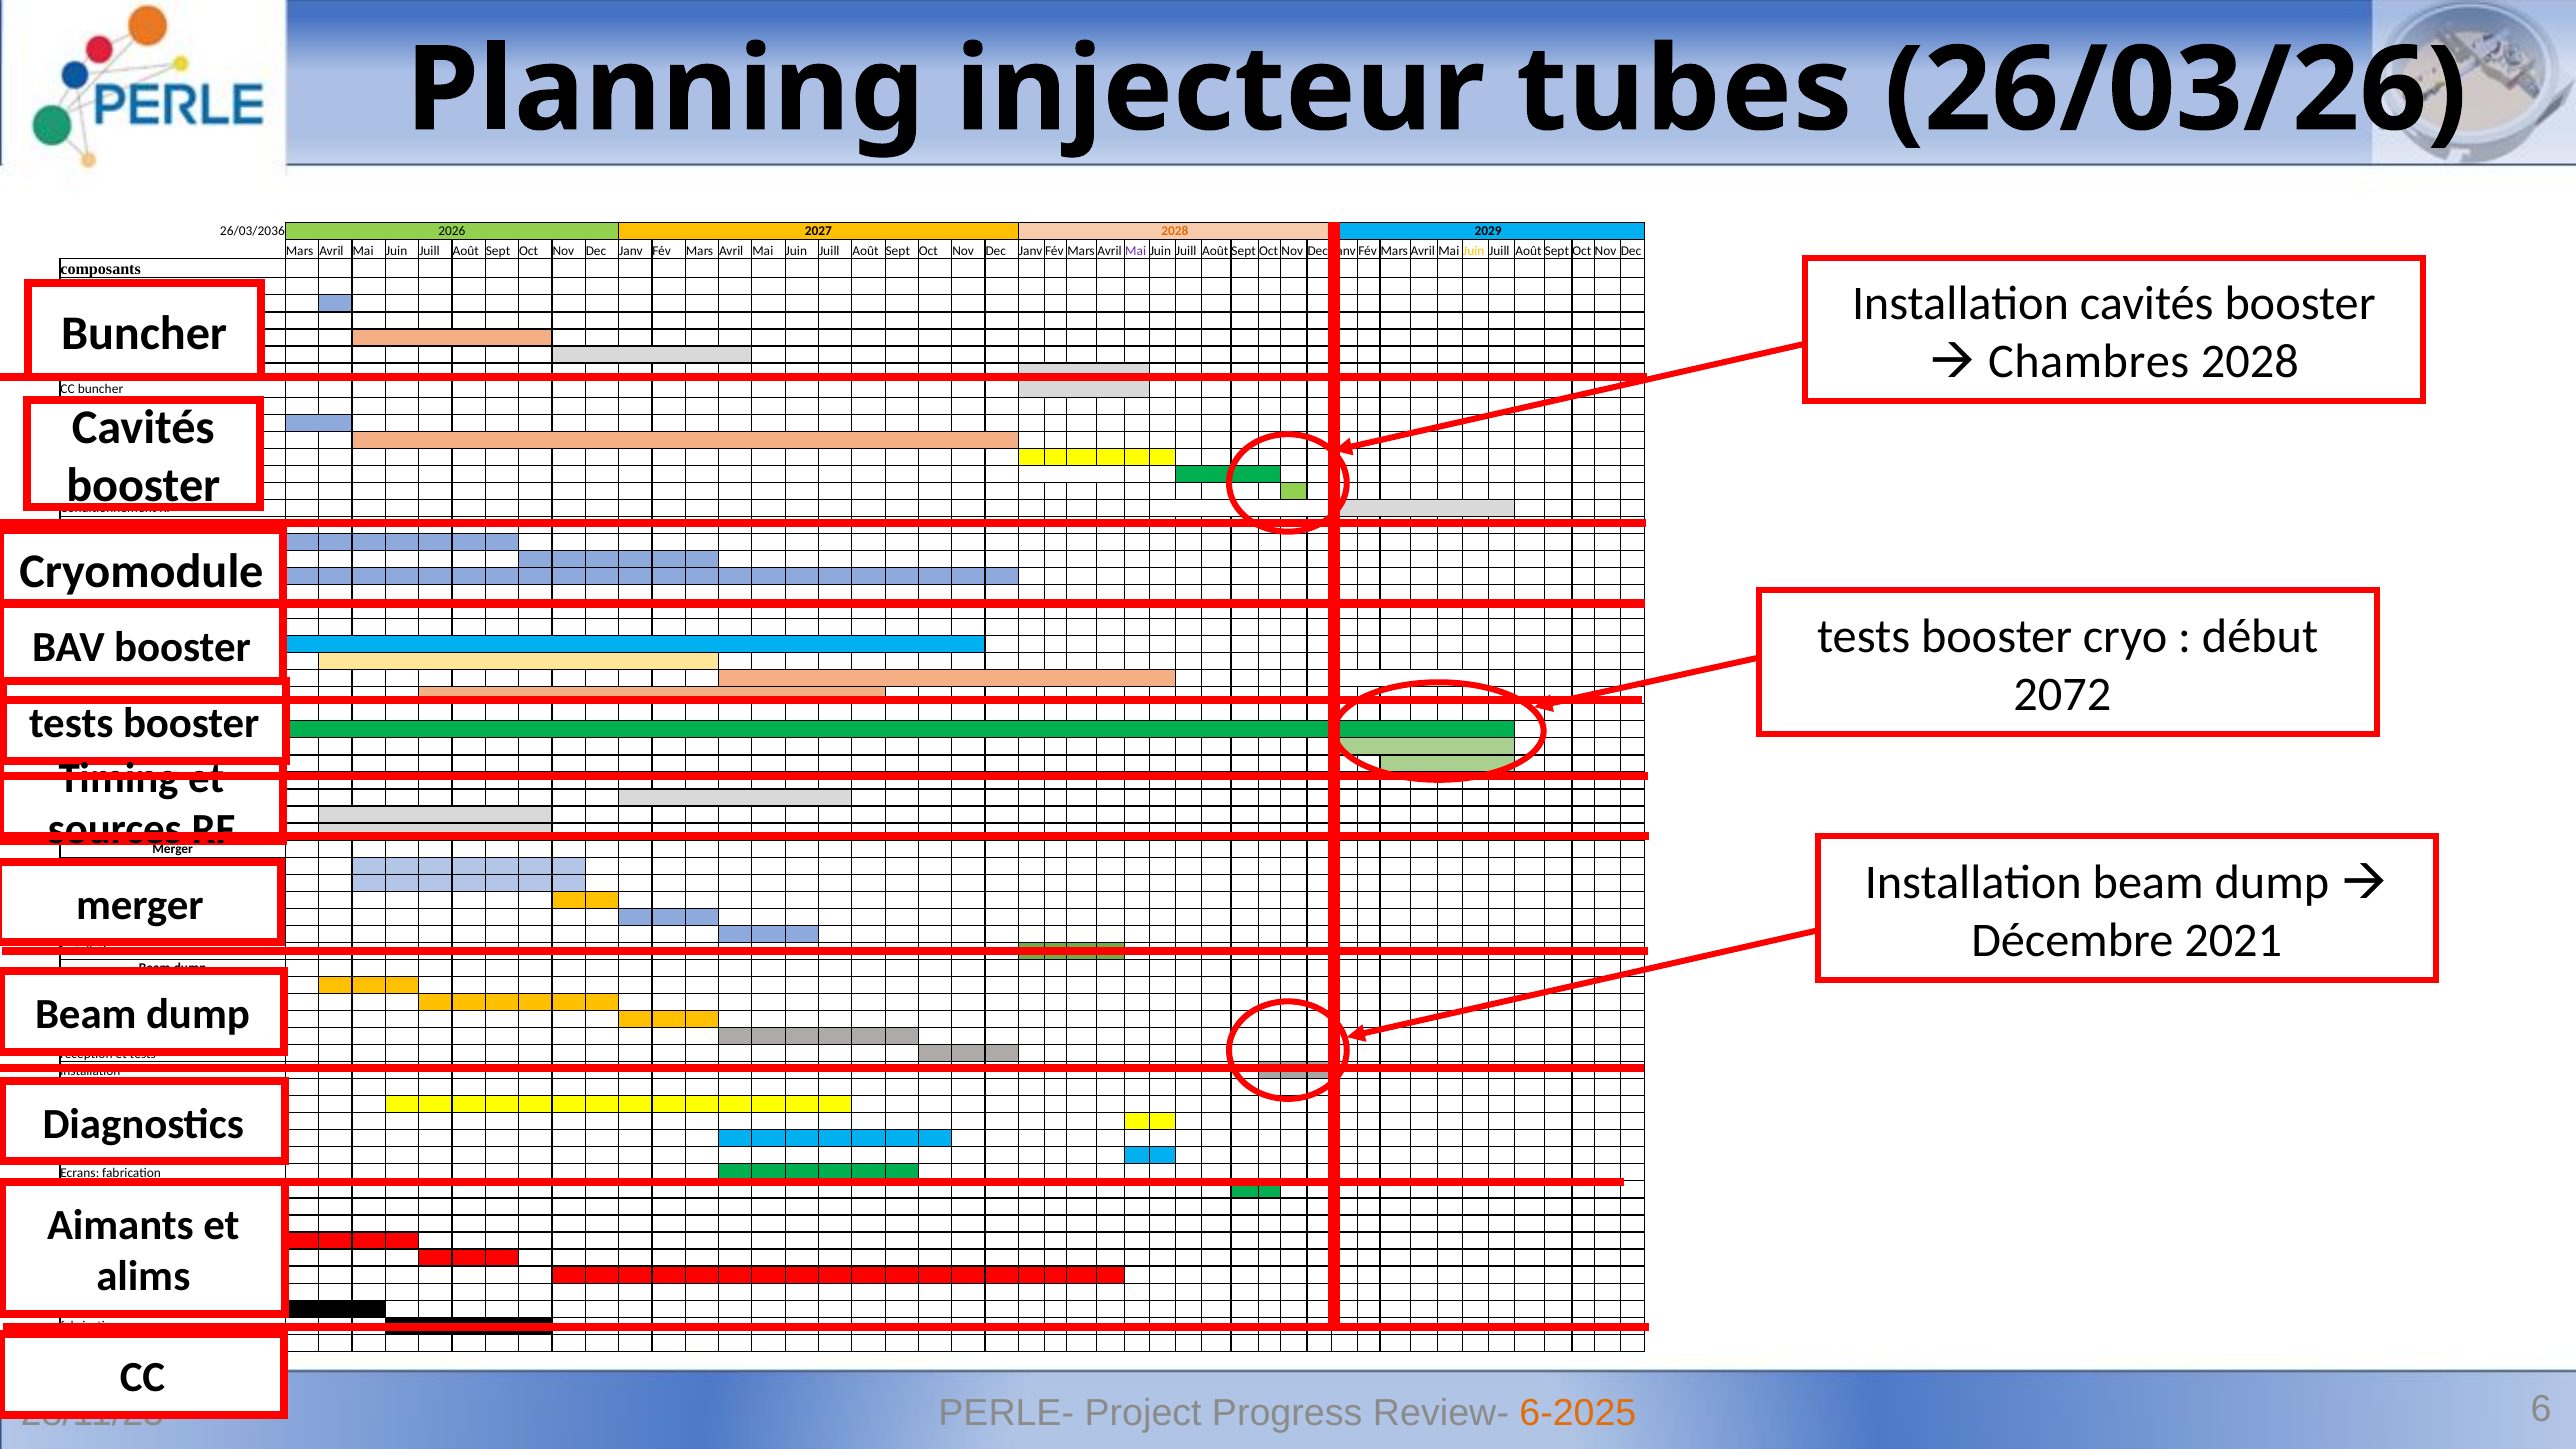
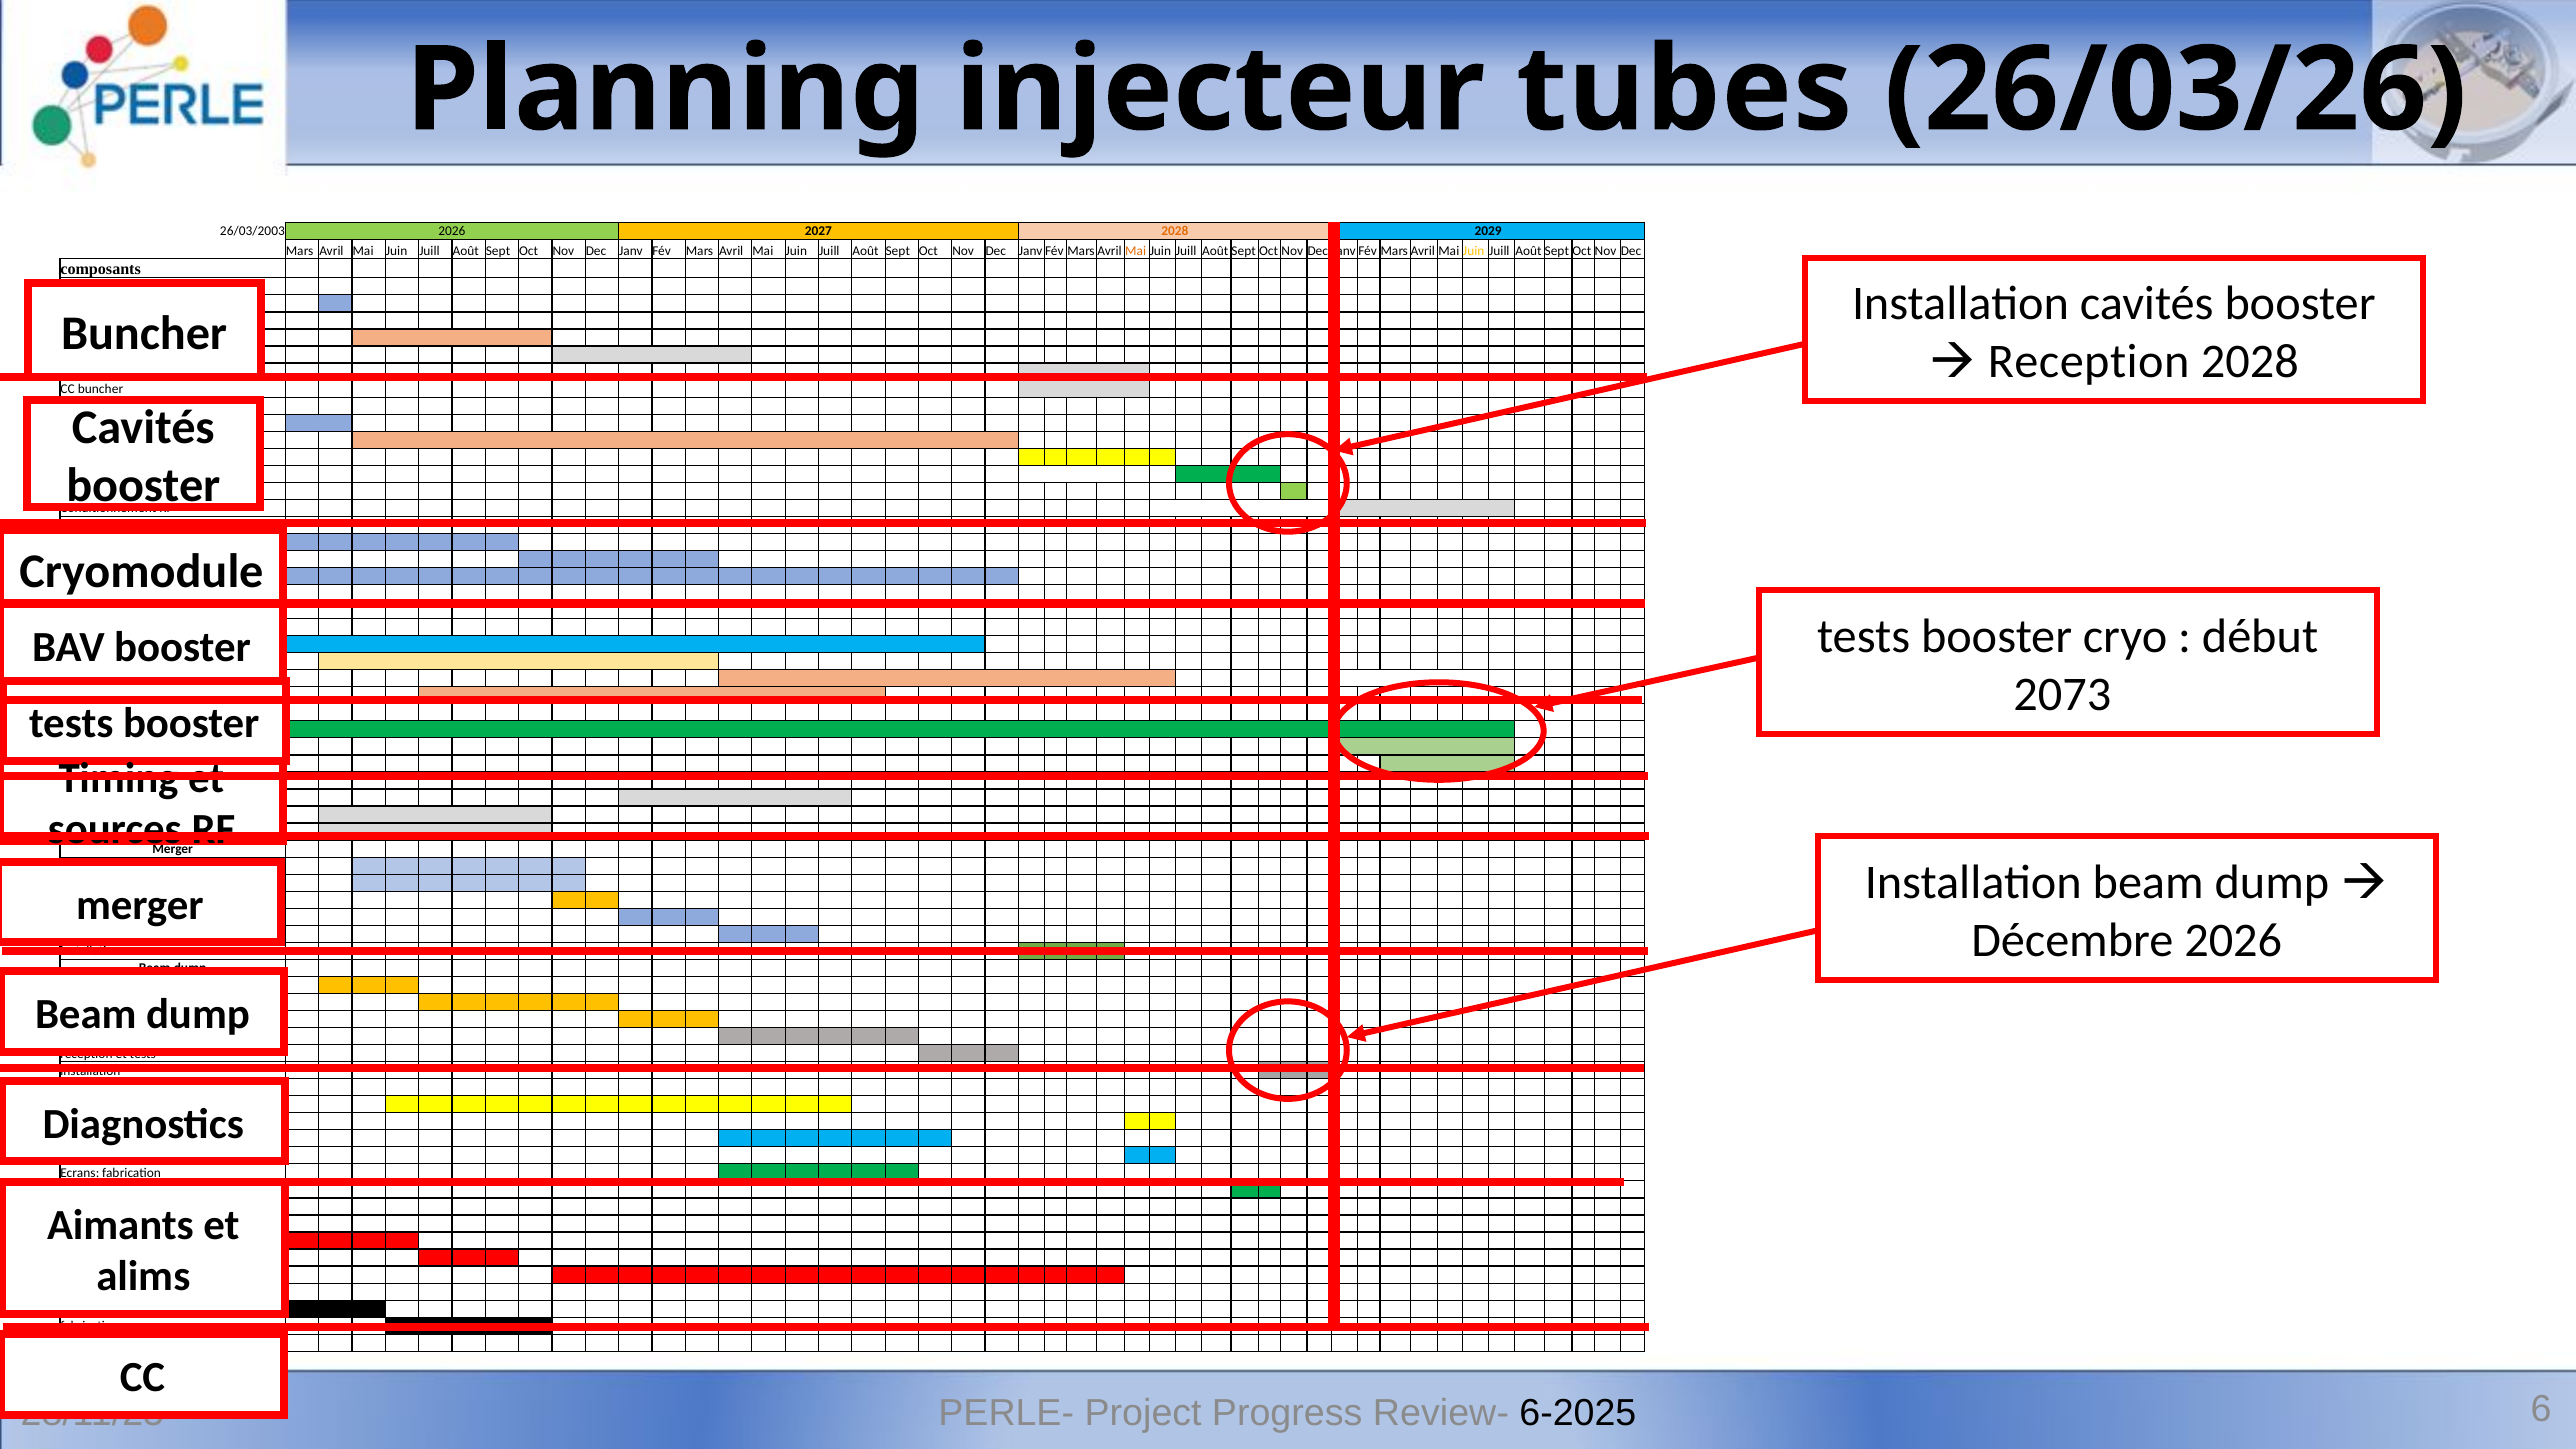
26/03/2036: 26/03/2036 -> 26/03/2003 (252, 231)
Mai colour: purple -> orange (1136, 251)
Chambres: Chambres -> Reception (2089, 362)
2072: 2072 -> 2073 (2062, 694)
Décembre 2021: 2021 -> 2026 (2233, 940)
6-2025 colour: orange -> black (1578, 1413)
